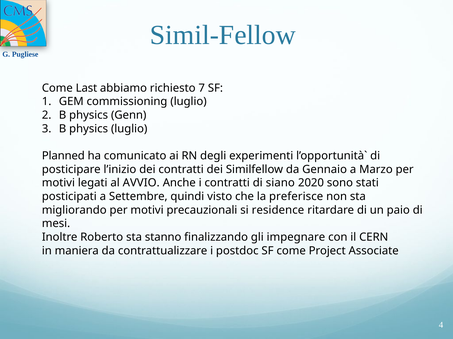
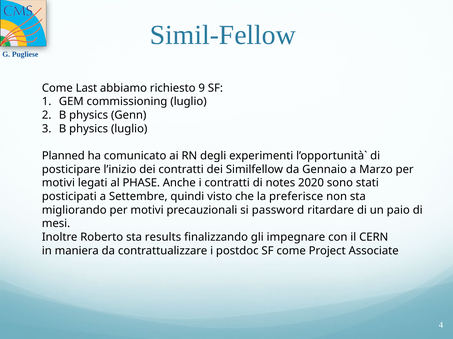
7: 7 -> 9 (202, 88)
AVVIO: AVVIO -> PHASE (141, 183)
siano: siano -> notes (280, 183)
residence: residence -> password (278, 210)
stanno: stanno -> results (163, 238)
